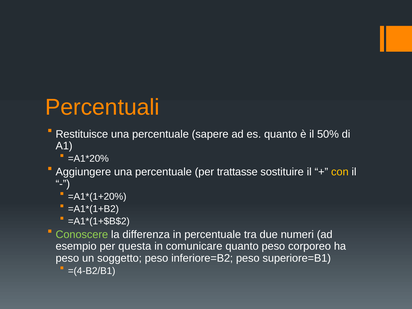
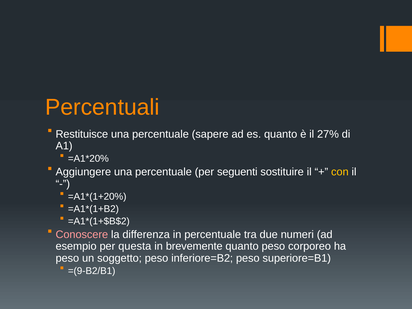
50%: 50% -> 27% (328, 134)
trattasse: trattasse -> seguenti (237, 172)
Conoscere colour: light green -> pink (82, 235)
comunicare: comunicare -> brevemente (194, 246)
=(4-B2/B1: =(4-B2/B1 -> =(9-B2/B1 (92, 271)
